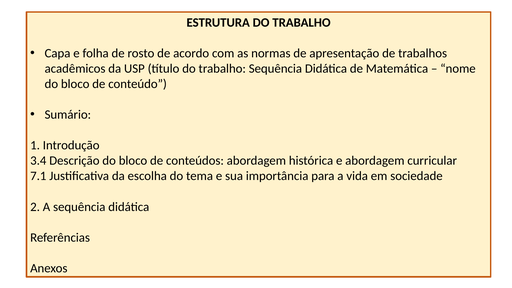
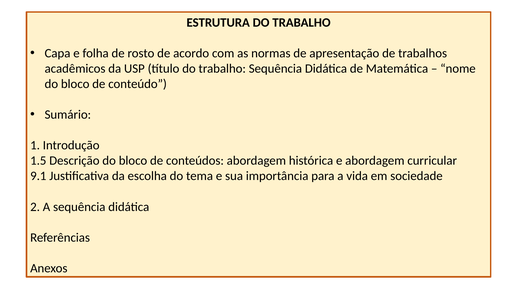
3.4: 3.4 -> 1.5 (38, 161)
7.1: 7.1 -> 9.1 (38, 176)
